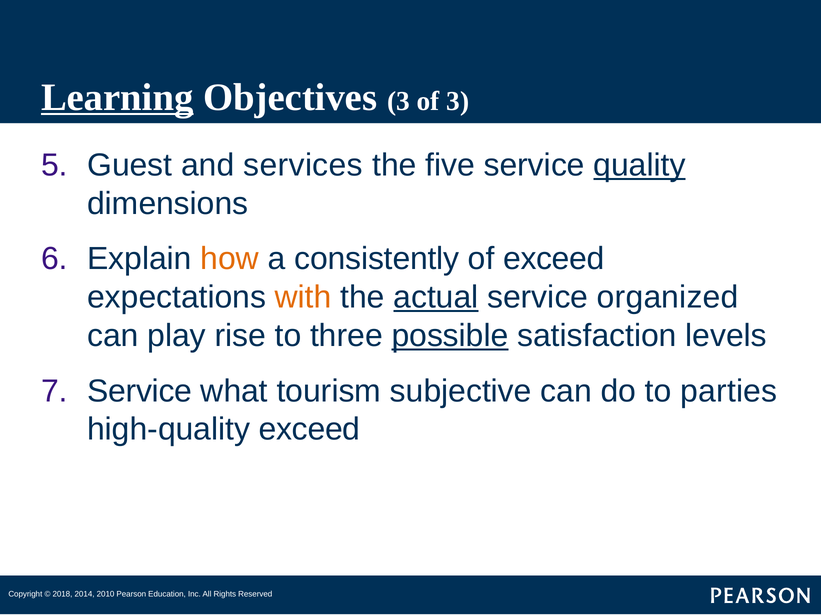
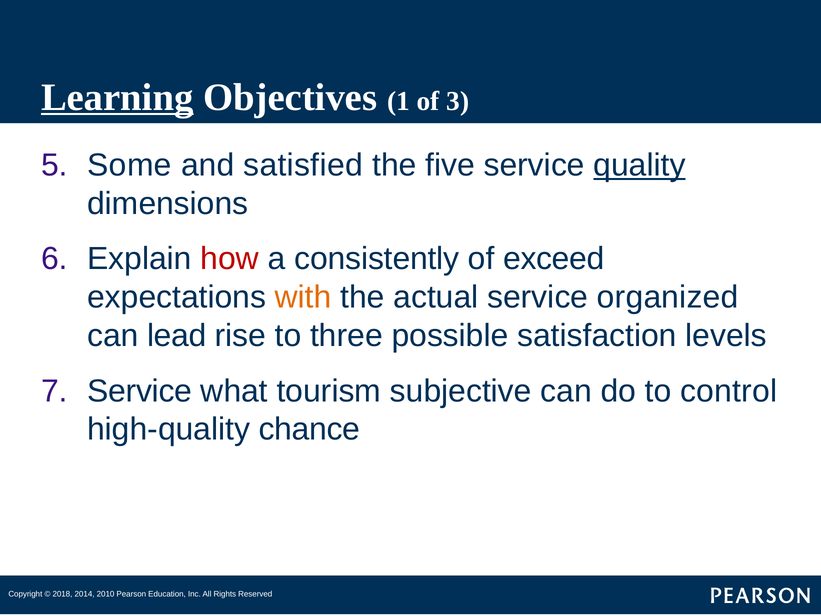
Objectives 3: 3 -> 1 (399, 101)
Guest: Guest -> Some (130, 165)
services: services -> satisfied (303, 165)
how colour: orange -> red (230, 259)
actual underline: present -> none (436, 297)
play: play -> lead (177, 336)
possible underline: present -> none (450, 336)
parties: parties -> control (729, 391)
high-quality exceed: exceed -> chance (310, 429)
